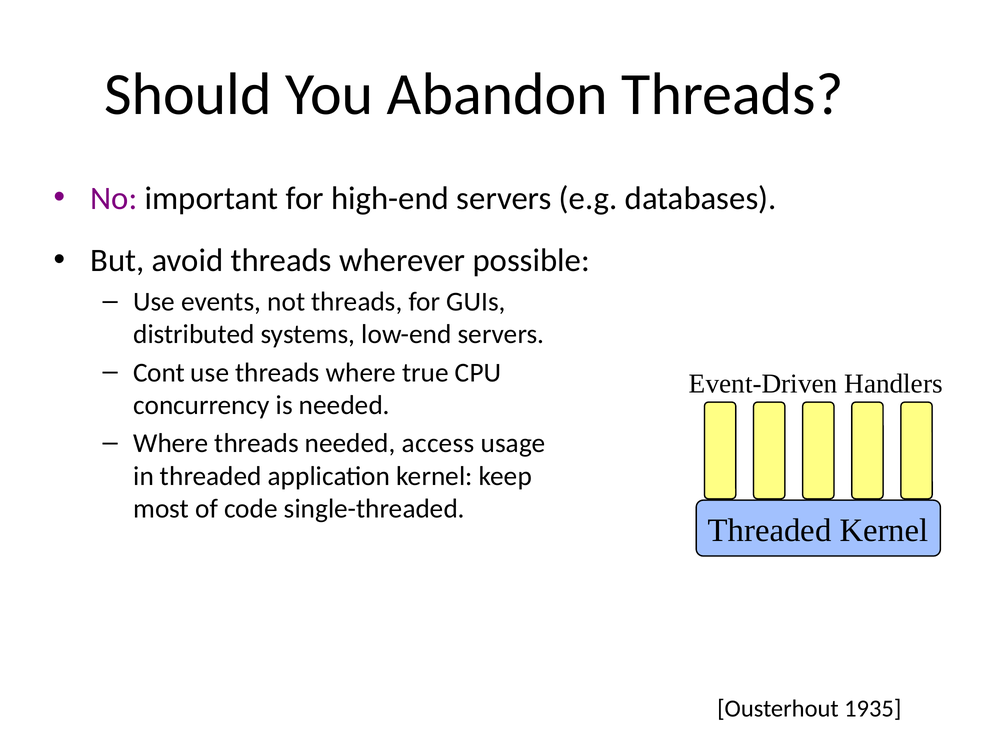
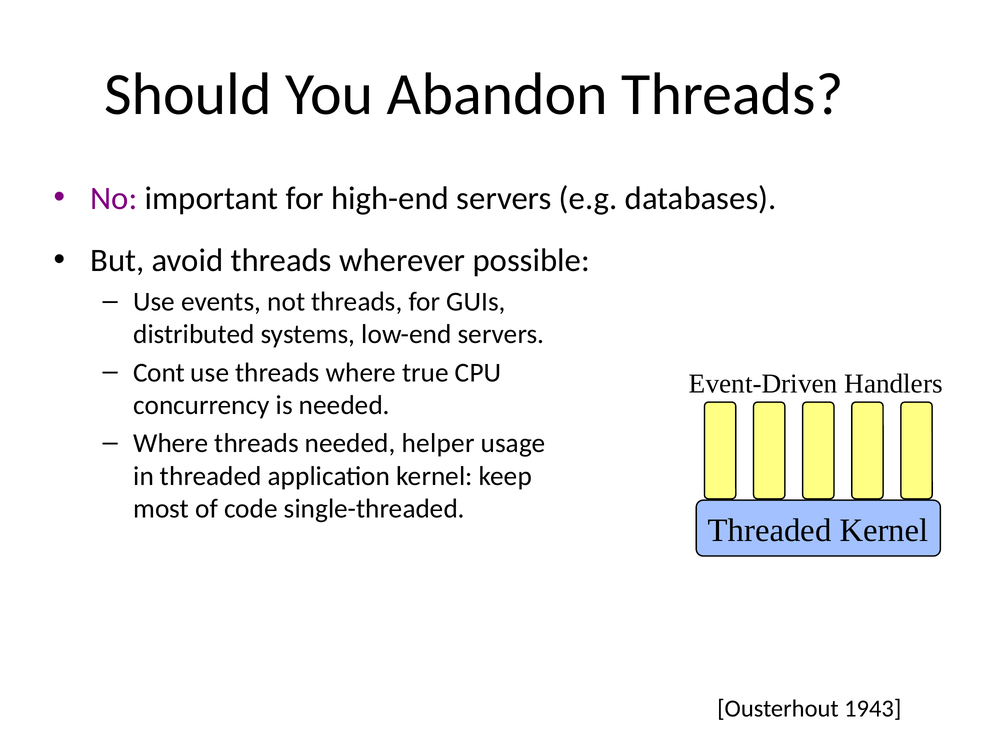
access: access -> helper (438, 444)
1935: 1935 -> 1943 (873, 709)
